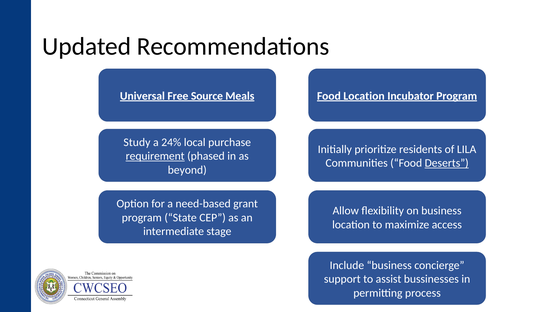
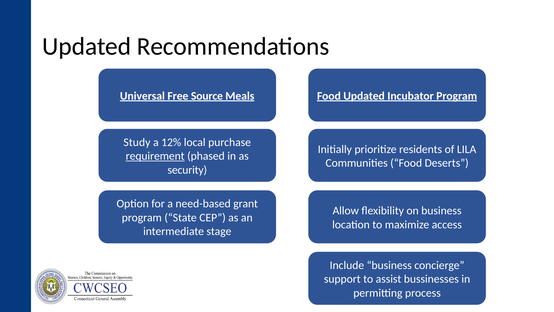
Food Location: Location -> Updated (364, 96)
24%: 24% -> 12% (171, 142)
Deserts underline: present -> none (447, 163)
beyond: beyond -> security (187, 170)
